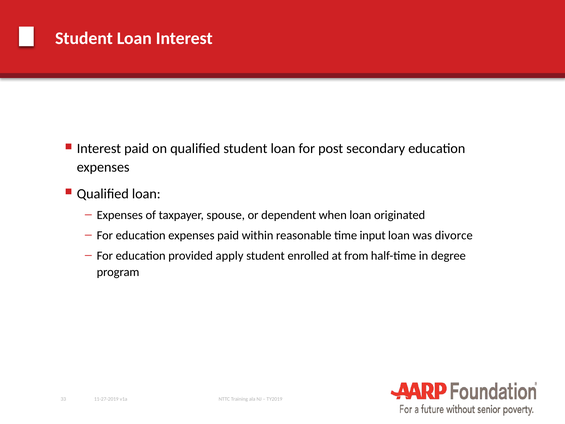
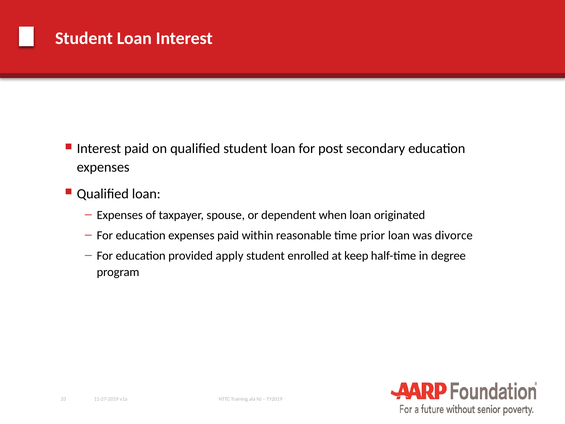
input: input -> prior (372, 235)
from: from -> keep (356, 256)
